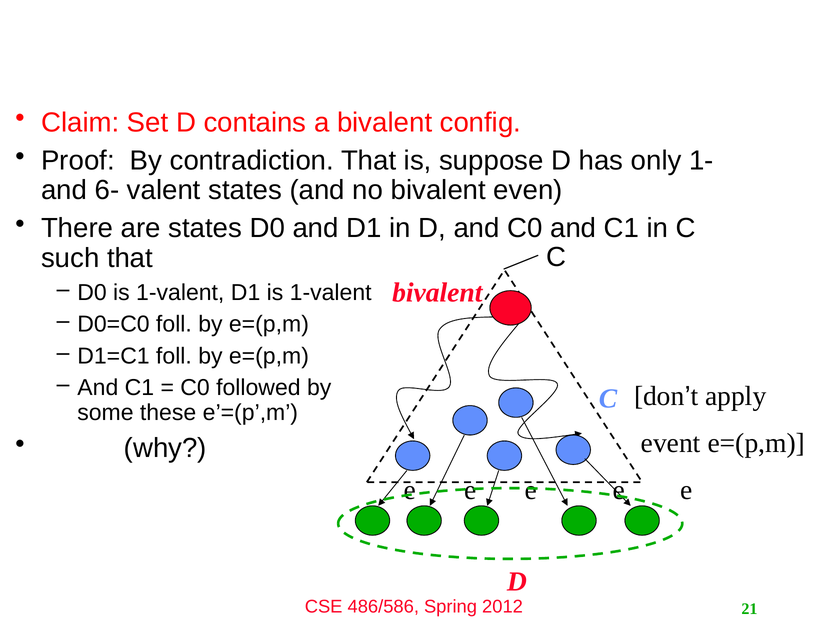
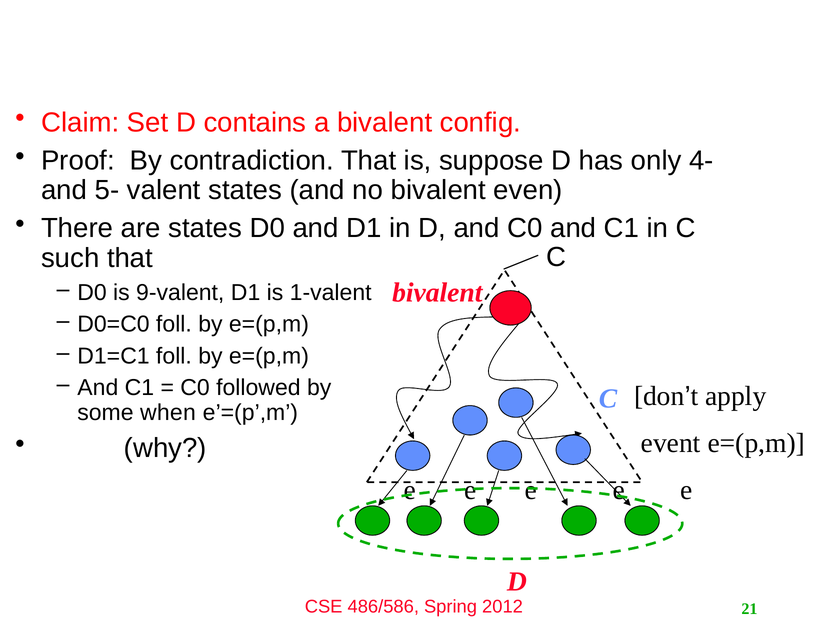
1-: 1- -> 4- (701, 160)
6-: 6- -> 5- (107, 190)
D0 is 1-valent: 1-valent -> 9-valent (180, 292)
these: these -> when (168, 413)
